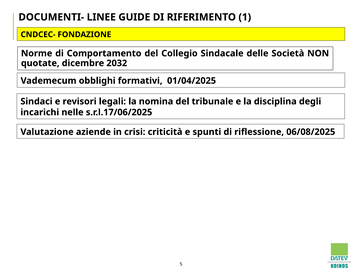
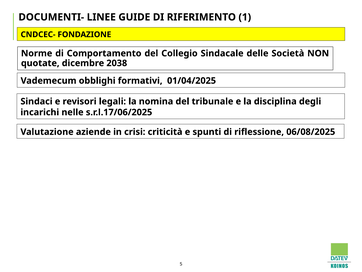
2032: 2032 -> 2038 (117, 63)
